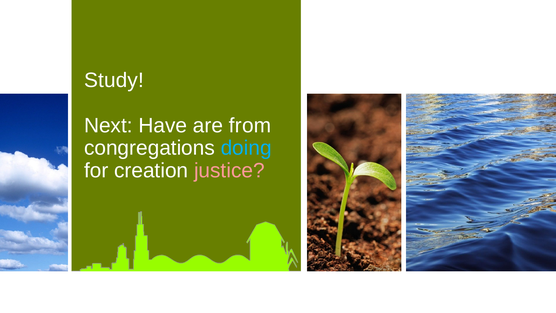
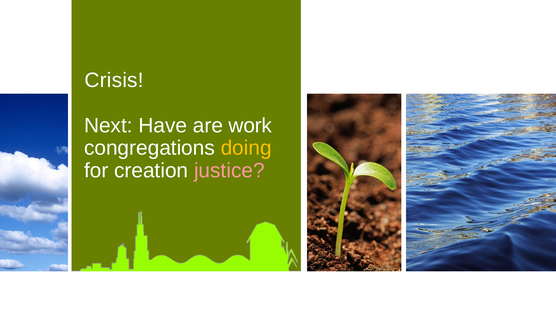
Study: Study -> Crisis (114, 80)
from: from -> work (250, 125)
doing colour: light blue -> yellow (246, 148)
